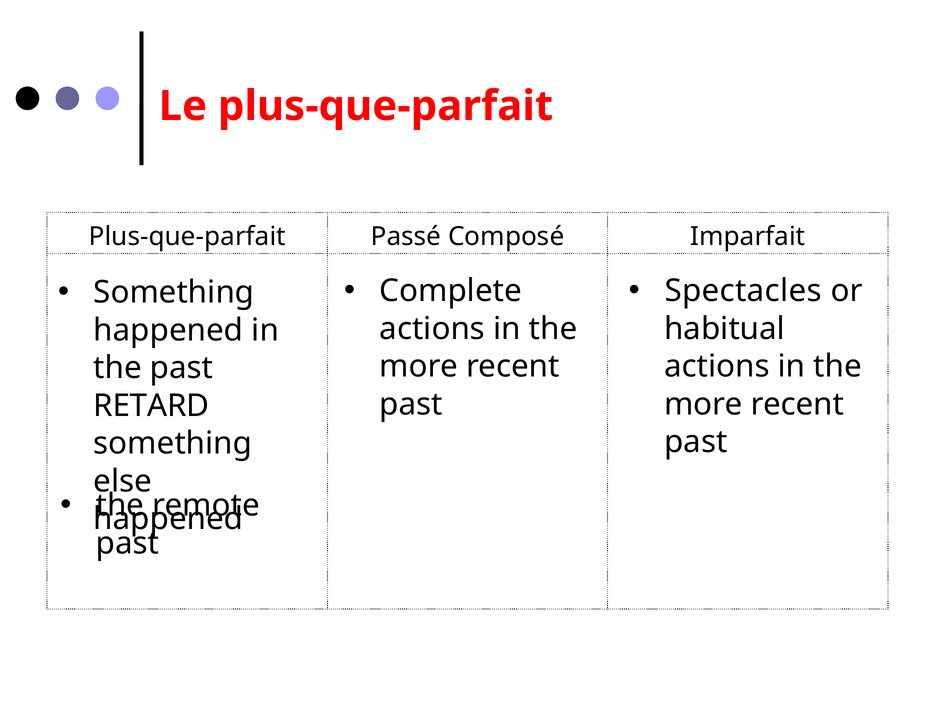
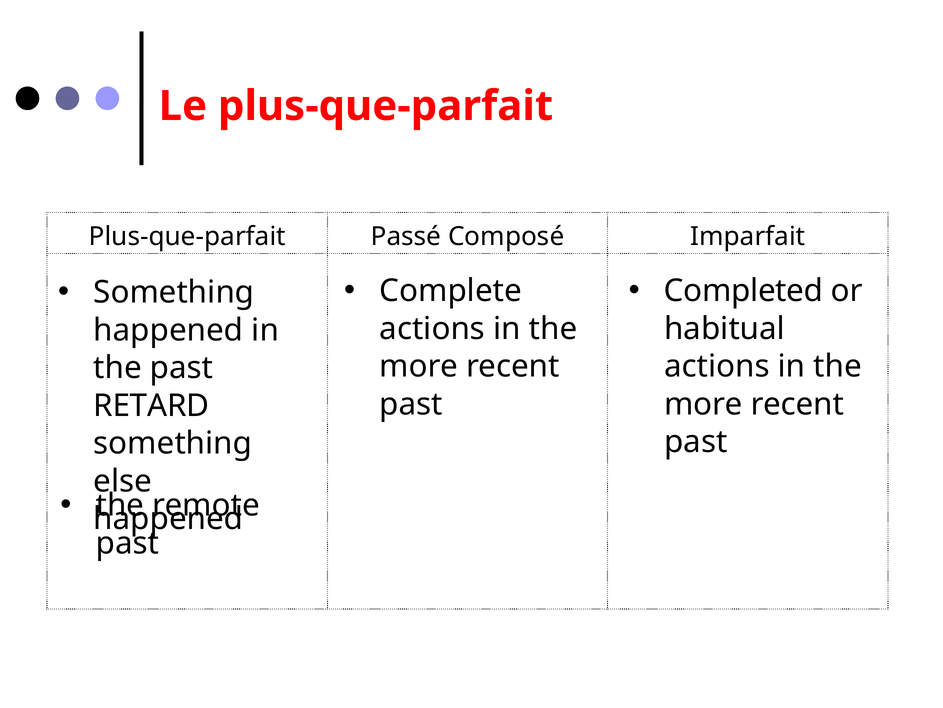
Spectacles: Spectacles -> Completed (744, 291)
